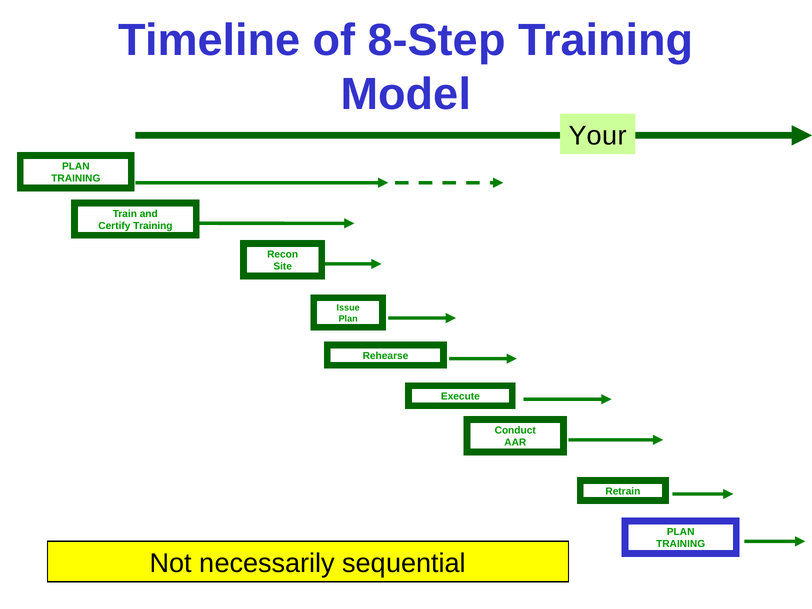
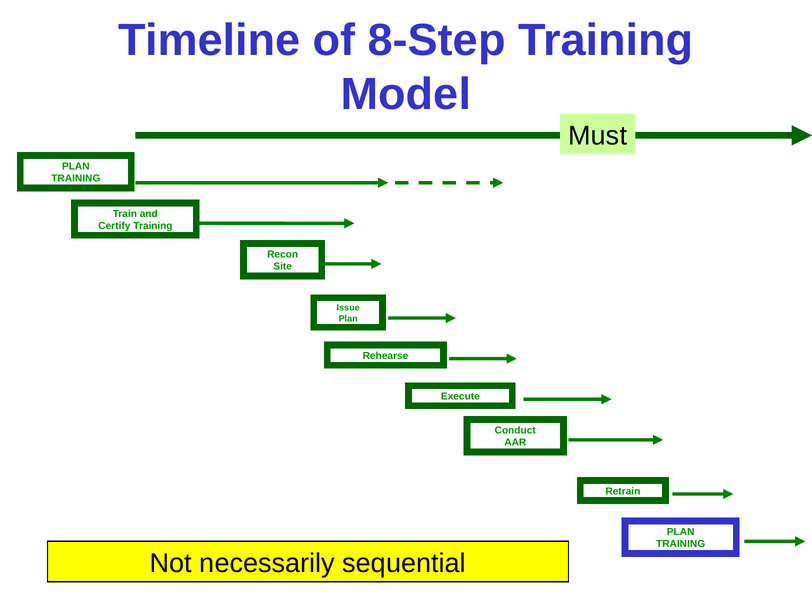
Your: Your -> Must (598, 136)
